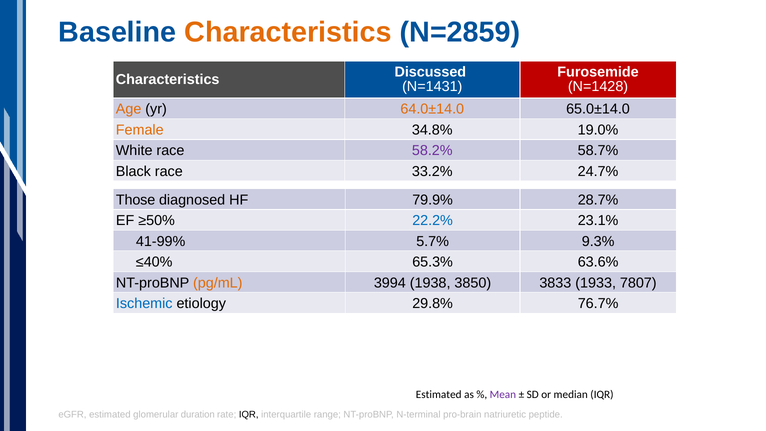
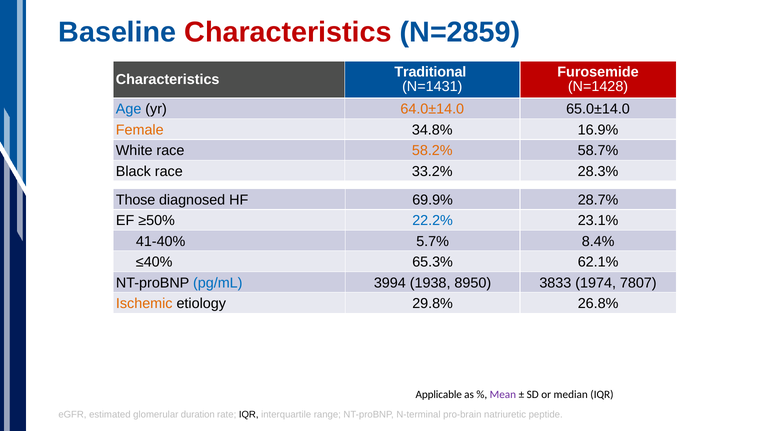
Characteristics colour: orange -> red (288, 32)
Discussed: Discussed -> Traditional (430, 72)
Age colour: orange -> blue (129, 109)
19.0%: 19.0% -> 16.9% (598, 130)
58.2% colour: purple -> orange (432, 151)
24.7%: 24.7% -> 28.3% (598, 171)
79.9%: 79.9% -> 69.9% (433, 200)
41-99%: 41-99% -> 41-40% (161, 241)
9.3%: 9.3% -> 8.4% (598, 241)
63.6%: 63.6% -> 62.1% (598, 262)
pg/mL colour: orange -> blue (218, 283)
3850: 3850 -> 8950 (473, 283)
1933: 1933 -> 1974 (596, 283)
Ischemic colour: blue -> orange (144, 303)
76.7%: 76.7% -> 26.8% (598, 303)
Estimated: Estimated -> Applicable (439, 394)
